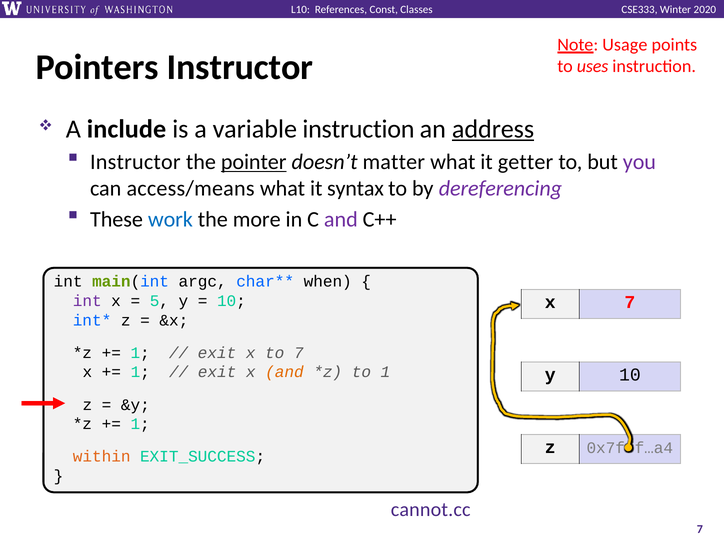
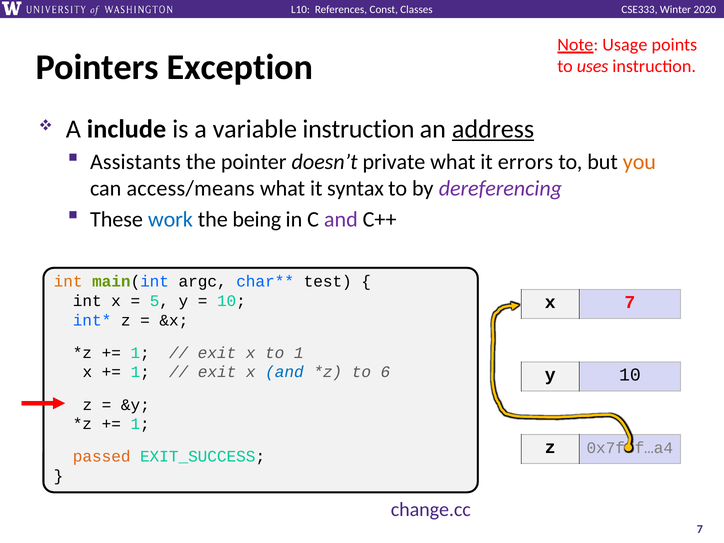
Pointers Instructor: Instructor -> Exception (240, 67)
Instructor: Instructor -> Assistants (135, 162)
pointer underline: present -> none (254, 162)
matter: matter -> private (394, 162)
getter: getter -> errors (525, 162)
you colour: purple -> orange (639, 162)
more: more -> being (257, 220)
int colour: black -> orange (68, 282)
when: when -> test (328, 282)
int colour: purple -> black (87, 301)
to 7: 7 -> 1 (299, 353)
and colour: orange -> blue (284, 372)
to 1: 1 -> 6 (385, 372)
within: within -> passed (102, 457)
cannot.cc: cannot.cc -> change.cc (431, 509)
